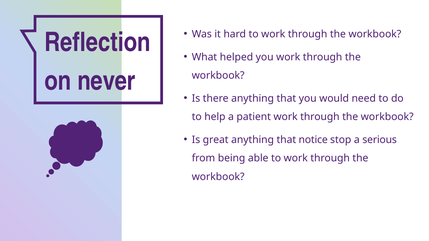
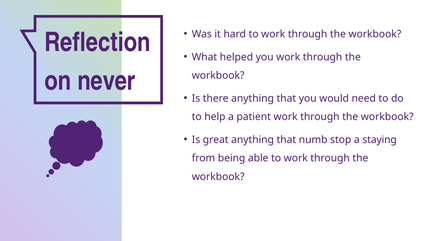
notice: notice -> numb (313, 140)
serious: serious -> staying (380, 140)
